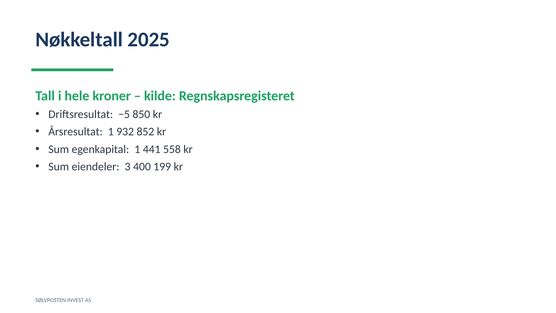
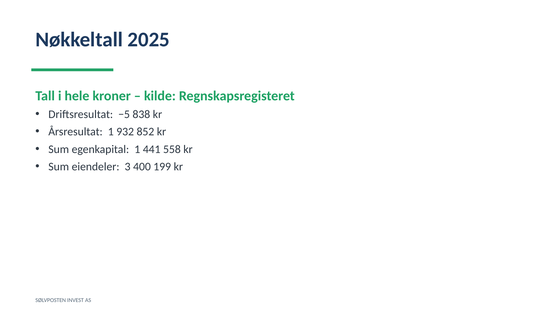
850: 850 -> 838 (141, 114)
